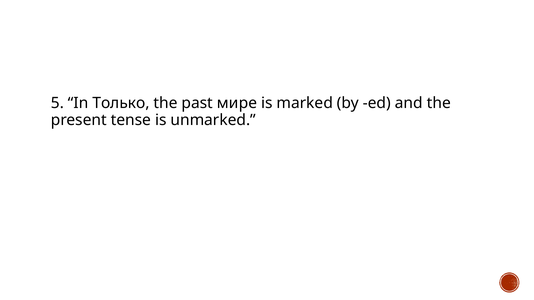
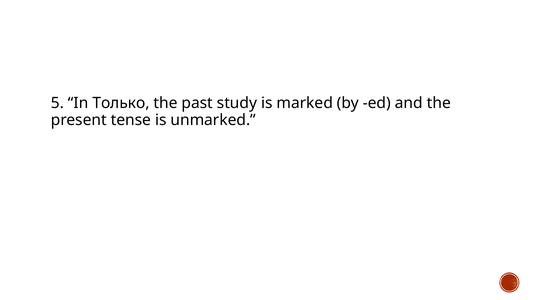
мире: мире -> study (237, 103)
